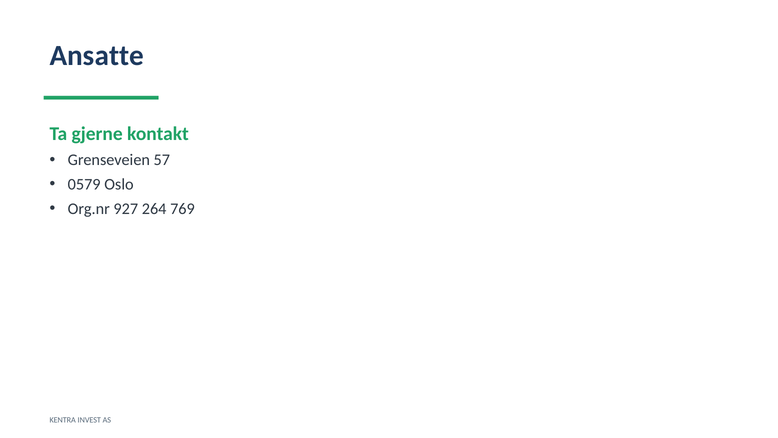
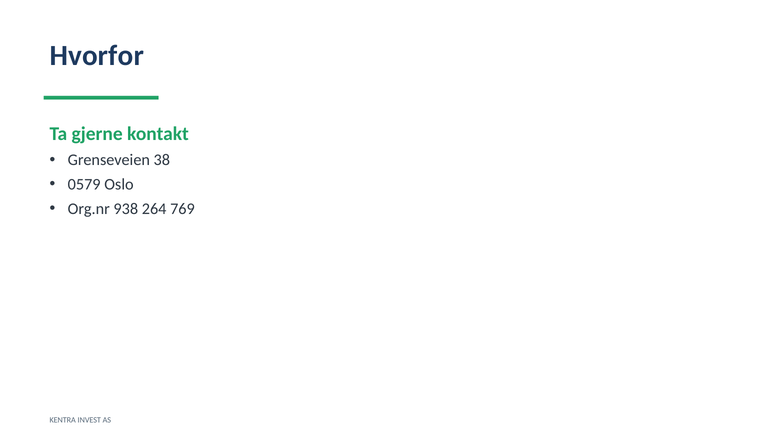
Ansatte: Ansatte -> Hvorfor (97, 56)
57: 57 -> 38 (162, 160)
927: 927 -> 938 (126, 209)
